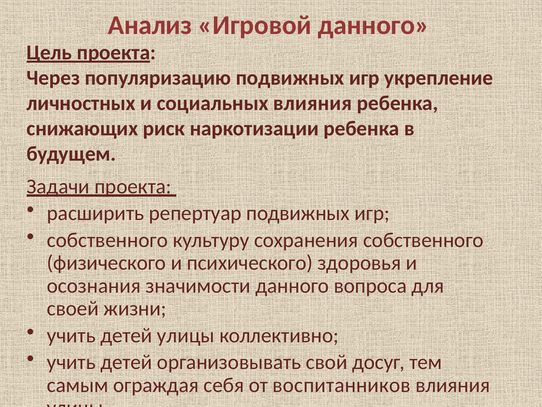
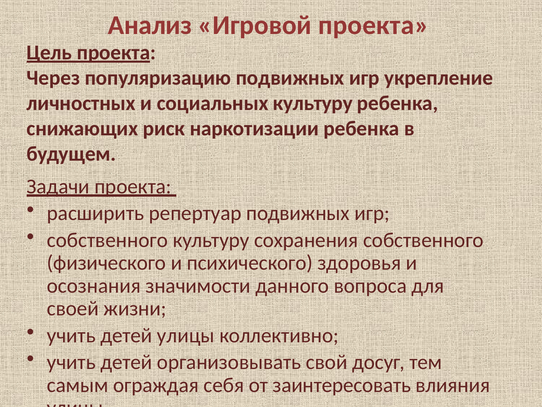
Игровой данного: данного -> проекта (374, 25)
социальных влияния: влияния -> культуру (313, 103)
воспитанников: воспитанников -> заинтересовать (342, 385)
